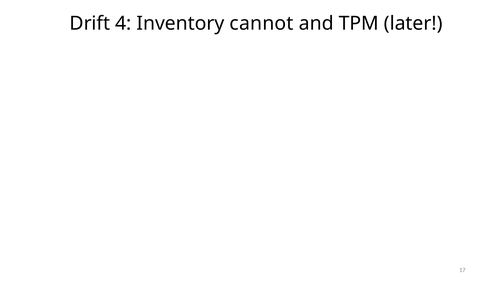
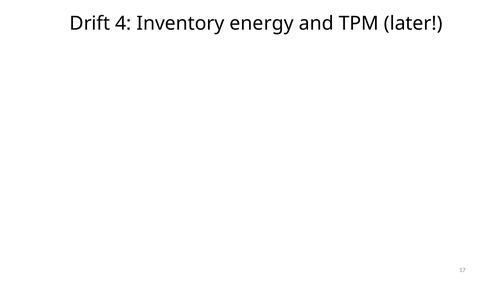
cannot: cannot -> energy (262, 24)
